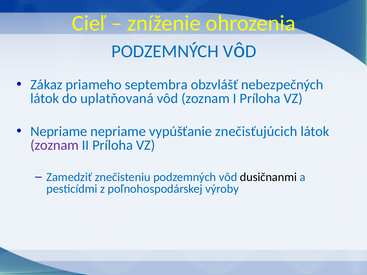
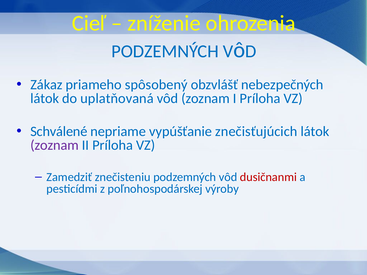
septembra: septembra -> spôsobený (156, 85)
Nepriame: Nepriame -> Schválené (59, 132)
dusičnanmi colour: black -> red (268, 177)
